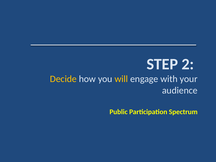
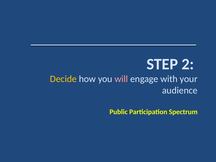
will colour: yellow -> pink (121, 79)
